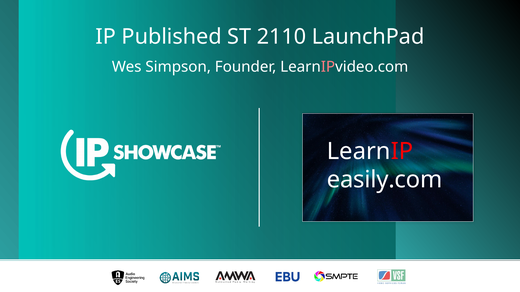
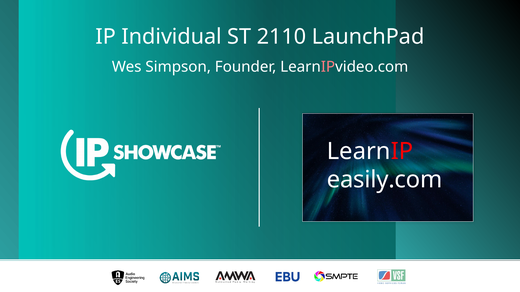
Published: Published -> Individual (172, 37)
